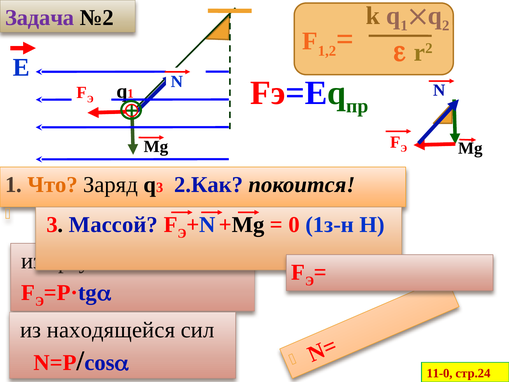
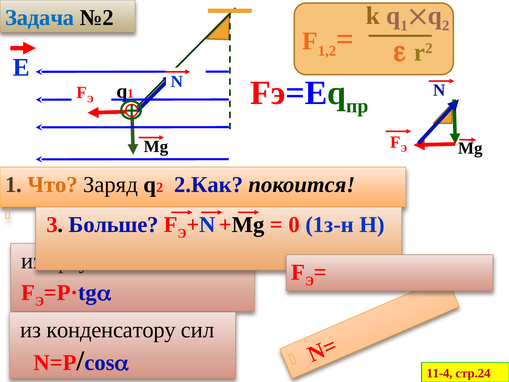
Задача colour: purple -> blue (40, 18)
3: 3 -> 2 (160, 187)
Массой: Массой -> Больше (114, 224)
находящейся: находящейся -> конденсатору (111, 330)
11-0: 11-0 -> 11-4 (440, 373)
